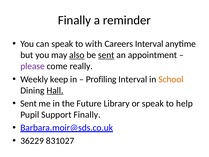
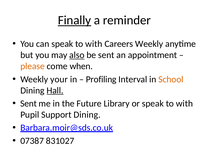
Finally underline: none -> present (74, 20)
Careers Interval: Interval -> Weekly (149, 44)
sent underline: present -> none (106, 55)
please colour: purple -> orange (33, 66)
really: really -> when (81, 66)
keep: keep -> your (59, 79)
or speak to help: help -> with (184, 103)
Support Finally: Finally -> Dining (87, 114)
36229: 36229 -> 07387 (32, 141)
